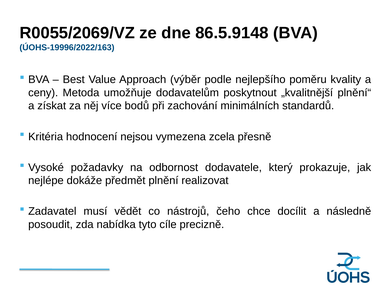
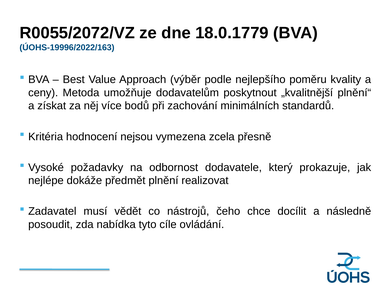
R0055/2069/VZ: R0055/2069/VZ -> R0055/2072/VZ (77, 33)
86.5.9148: 86.5.9148 -> 18.0.1779 (232, 33)
precizně: precizně -> ovládání (202, 225)
